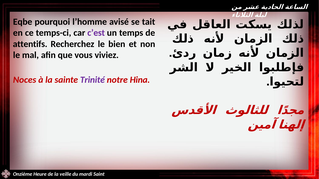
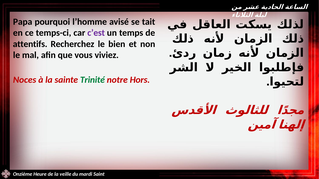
Eqbe: Eqbe -> Papa (23, 22)
Trinité colour: purple -> green (92, 80)
Hina: Hina -> Hors (140, 80)
